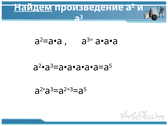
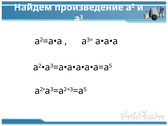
Найдем underline: present -> none (33, 7)
